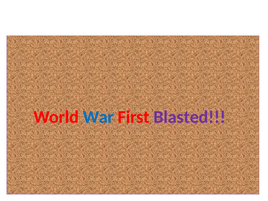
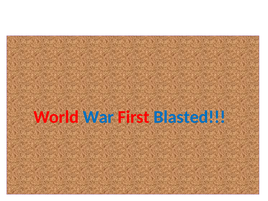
Blasted colour: purple -> blue (190, 117)
